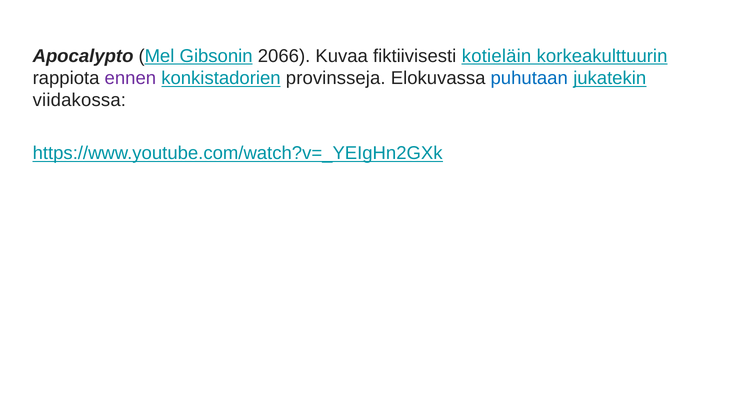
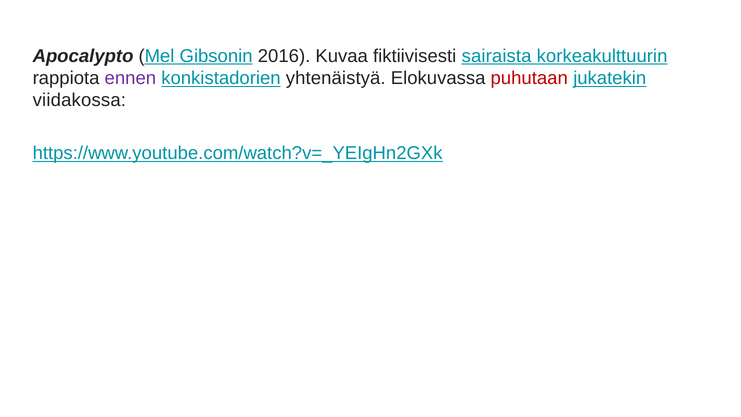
2066: 2066 -> 2016 (284, 56)
kotieläin: kotieläin -> sairaista (497, 56)
provinsseja: provinsseja -> yhtenäistyä (336, 78)
puhutaan colour: blue -> red (529, 78)
